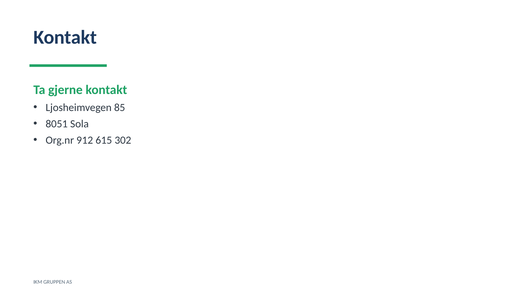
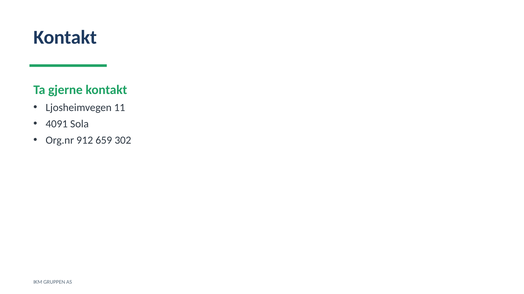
85: 85 -> 11 (120, 108)
8051: 8051 -> 4091 (57, 124)
615: 615 -> 659 (104, 141)
